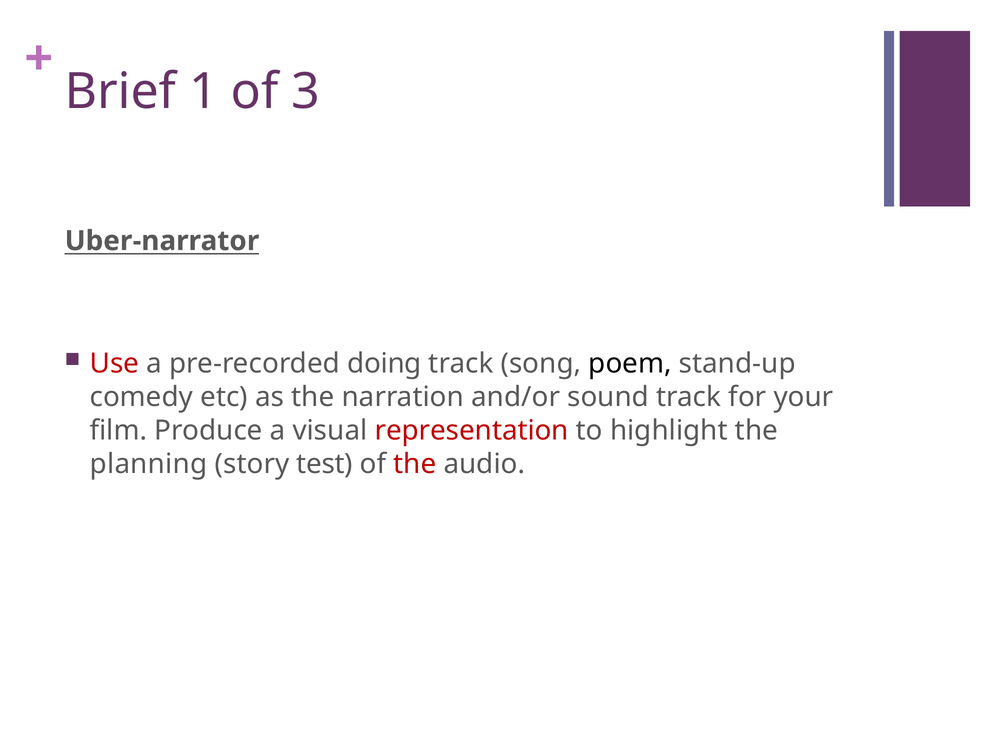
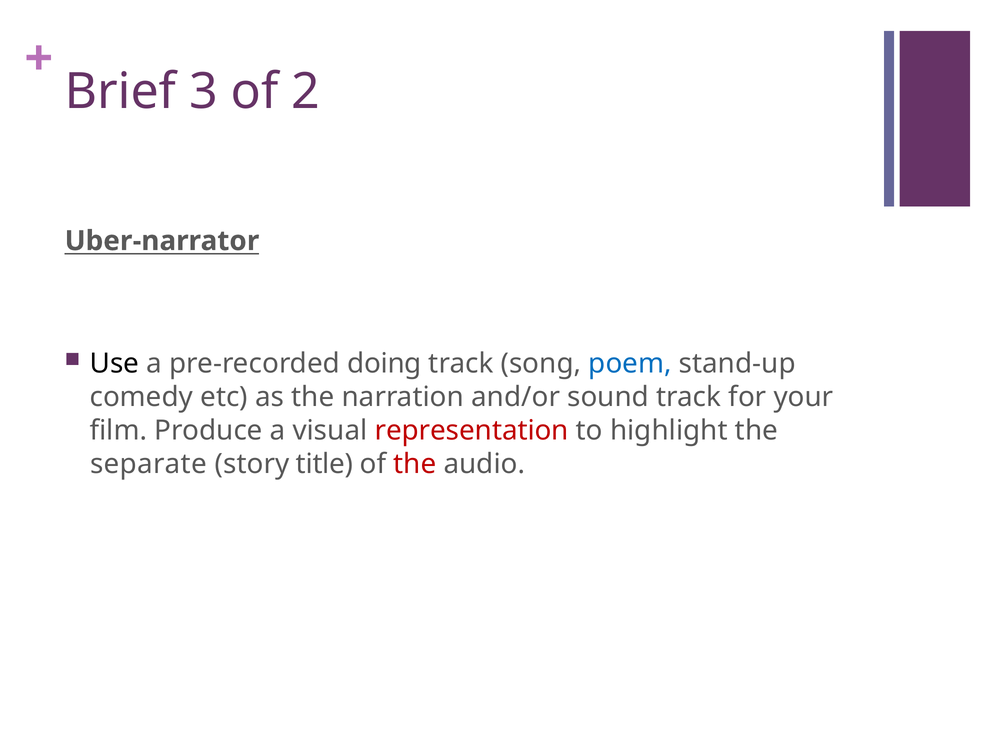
1: 1 -> 3 (203, 92)
3: 3 -> 2 (306, 92)
Use colour: red -> black (114, 363)
poem colour: black -> blue (630, 363)
planning: planning -> separate (149, 464)
test: test -> title (325, 464)
